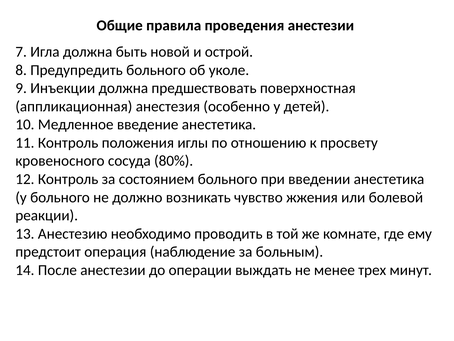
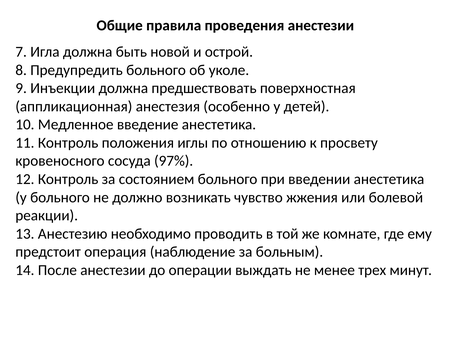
80%: 80% -> 97% (174, 161)
